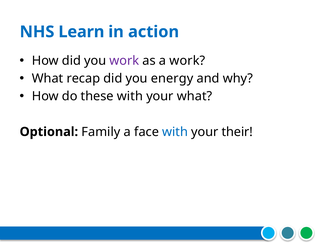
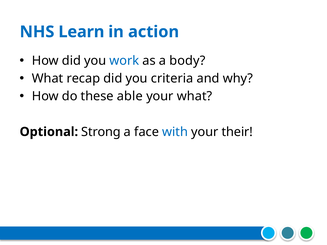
work colour: purple -> blue (124, 61)
a work: work -> body (187, 61)
energy: energy -> criteria (172, 79)
these with: with -> able (130, 96)
Family: Family -> Strong (101, 132)
